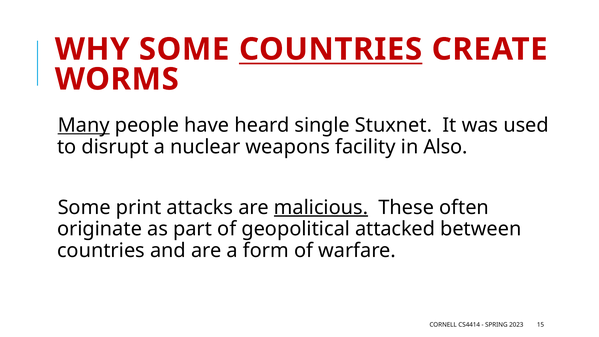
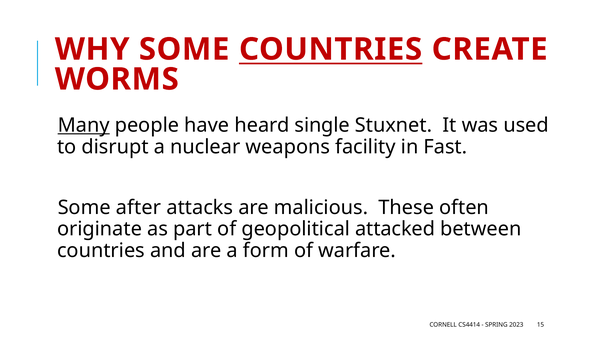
Also: Also -> Fast (445, 147)
print: print -> after (139, 207)
malicious underline: present -> none (321, 207)
